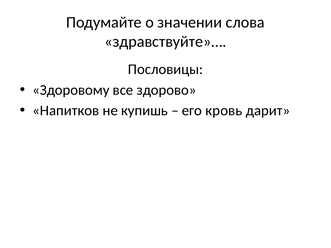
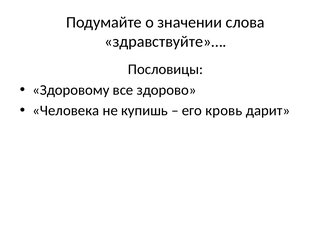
Напитков: Напитков -> Человека (66, 111)
